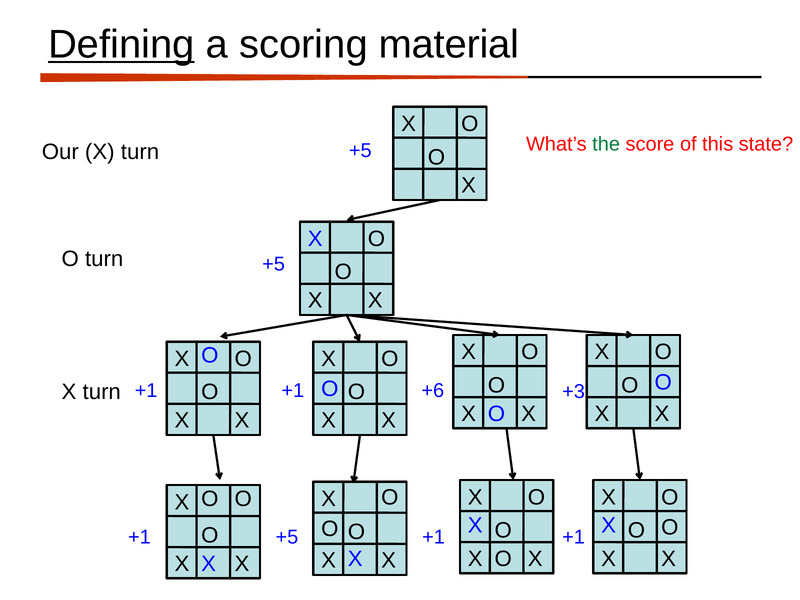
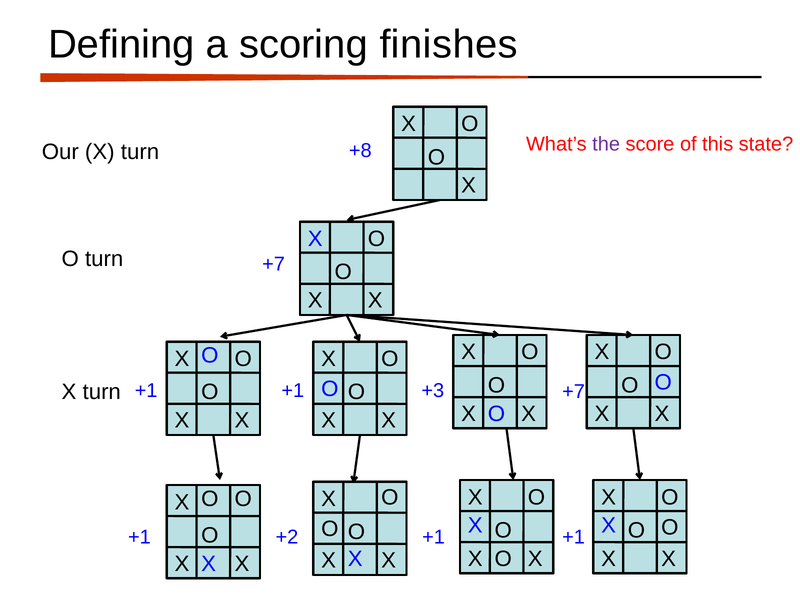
Defining underline: present -> none (121, 45)
material: material -> finishes (449, 45)
the colour: green -> purple (606, 144)
+5: +5 -> +8 (360, 151)
+5: +5 -> +7 (274, 264)
+6: +6 -> +3 (433, 391)
+3: +3 -> +7 (574, 392)
+5: +5 -> +2 (287, 537)
